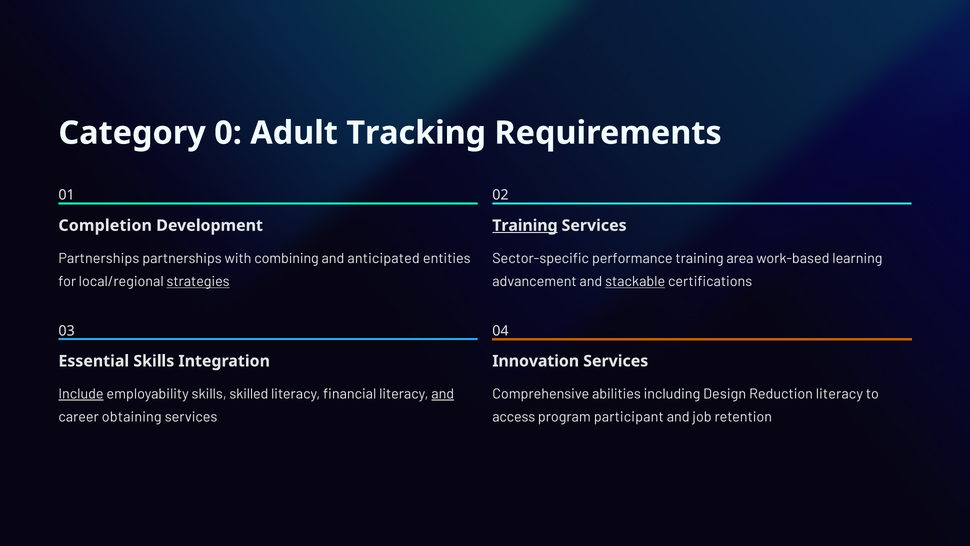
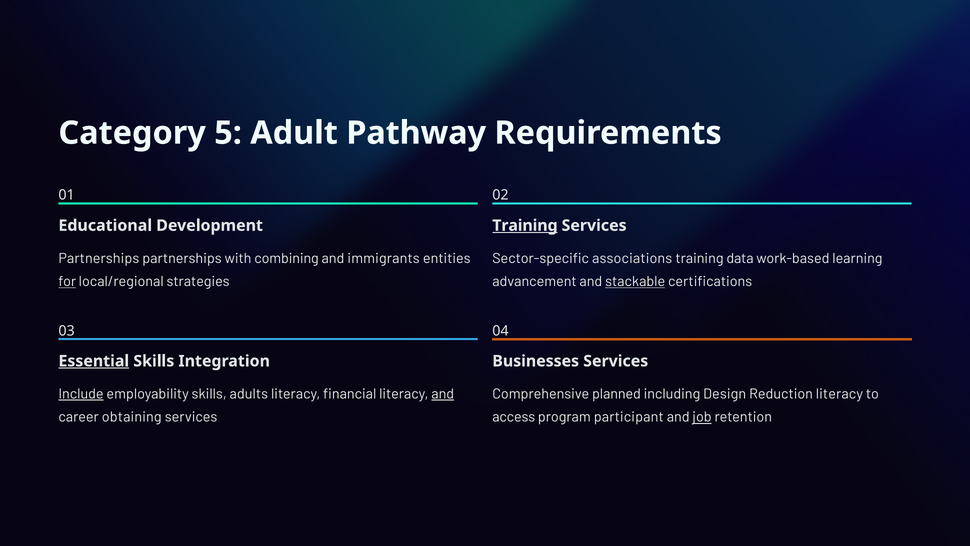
0: 0 -> 5 (228, 133)
Tracking: Tracking -> Pathway (416, 133)
Completion: Completion -> Educational (105, 225)
anticipated: anticipated -> immigrants (384, 258)
performance: performance -> associations (632, 258)
area: area -> data (740, 258)
for underline: none -> present (67, 281)
strategies underline: present -> none (198, 281)
Essential underline: none -> present (94, 361)
Innovation: Innovation -> Businesses (536, 361)
skilled: skilled -> adults (249, 394)
abilities: abilities -> planned (616, 394)
job underline: none -> present (702, 417)
